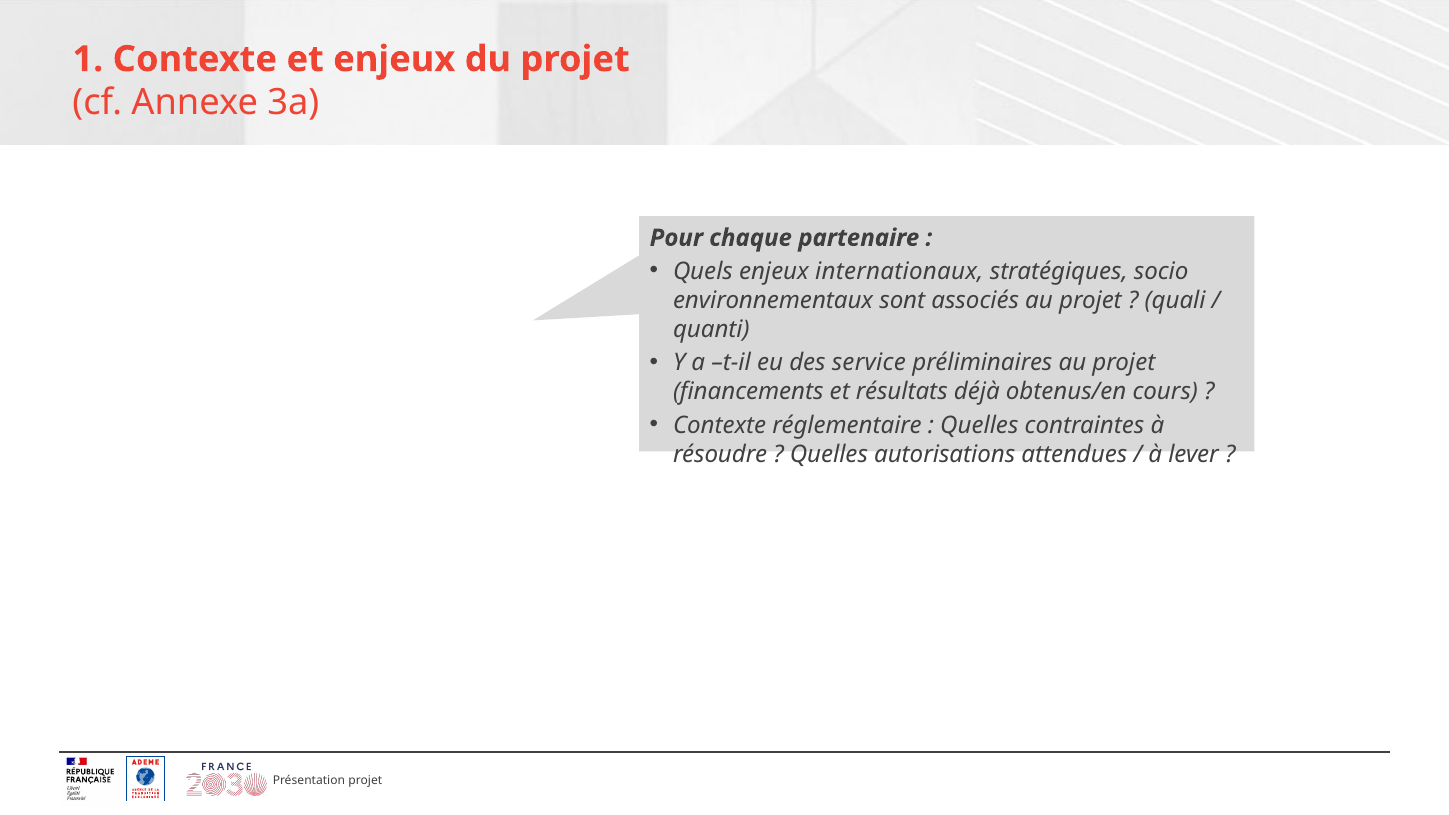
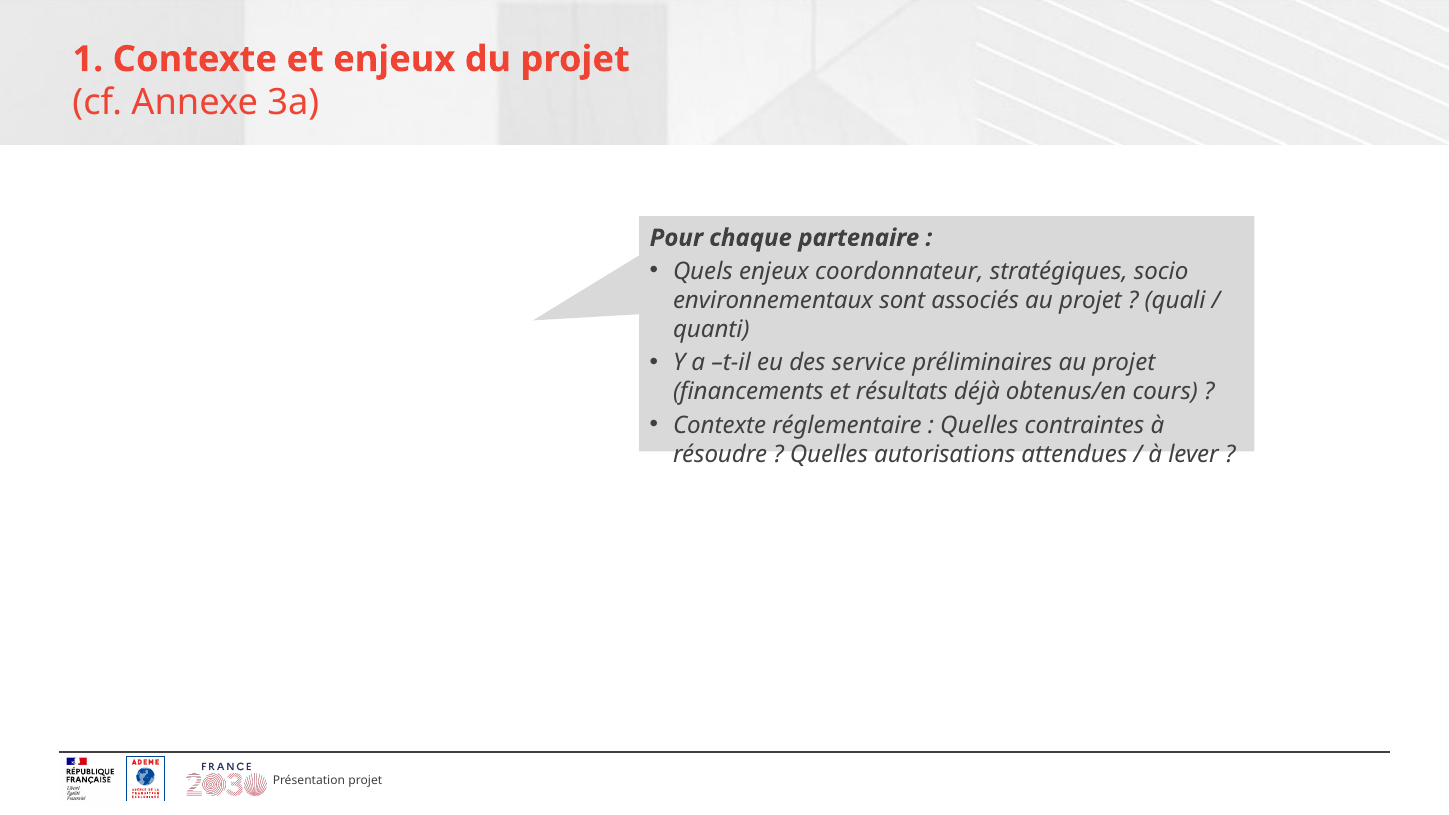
internationaux: internationaux -> coordonnateur (899, 271)
